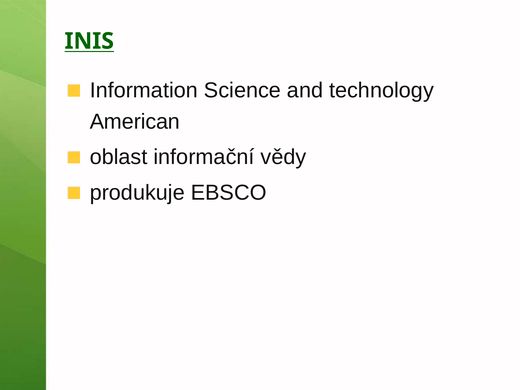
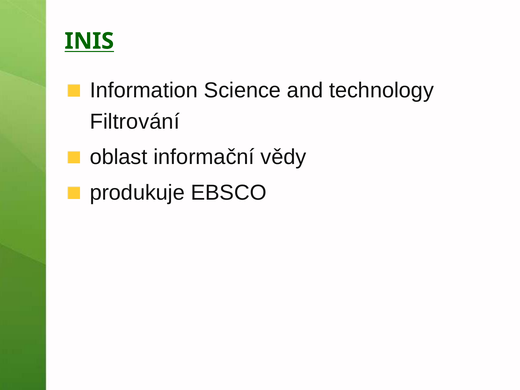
American: American -> Filtrování (135, 122)
